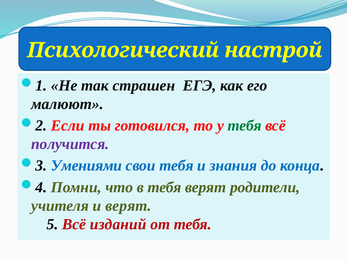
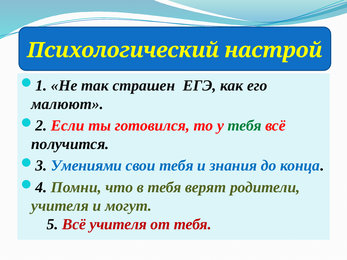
получится colour: purple -> black (70, 144)
и верят: верят -> могут (128, 206)
Всё изданий: изданий -> учителя (118, 224)
